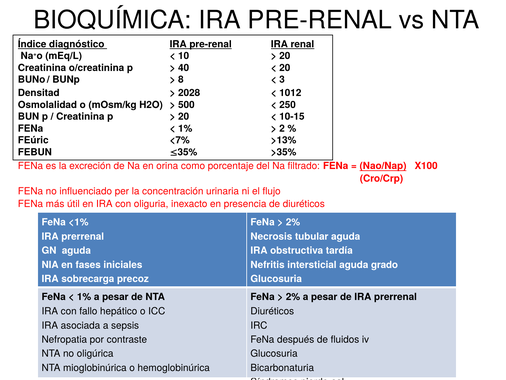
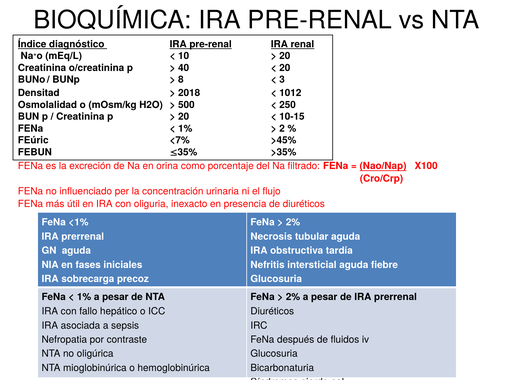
2028: 2028 -> 2018 (189, 93)
>13%: >13% -> >45% (284, 140)
grado: grado -> fiebre (384, 264)
